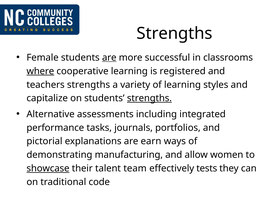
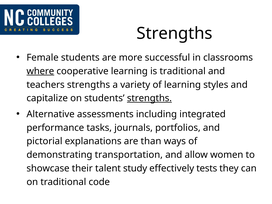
are underline: present -> none (109, 58)
is registered: registered -> traditional (183, 71)
earn: earn -> than (151, 141)
manufacturing: manufacturing -> transportation (129, 155)
showcase underline: present -> none (48, 168)
team: team -> study (135, 168)
